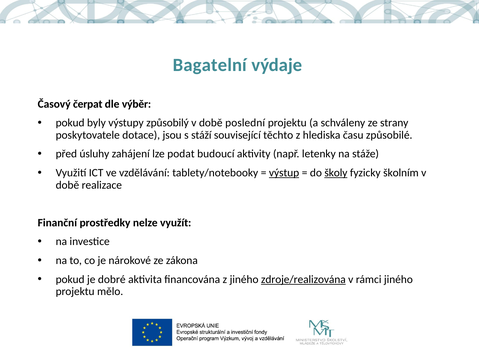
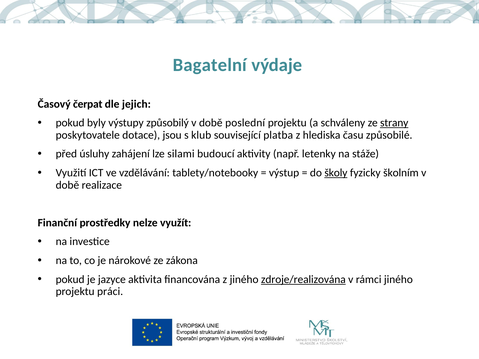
výběr: výběr -> jejich (136, 104)
strany underline: none -> present (394, 123)
stáží: stáží -> klub (201, 135)
těchto: těchto -> platba (278, 135)
podat: podat -> silami (181, 154)
výstup underline: present -> none (284, 173)
dobré: dobré -> jazyce (112, 280)
mělo: mělo -> práci (110, 292)
